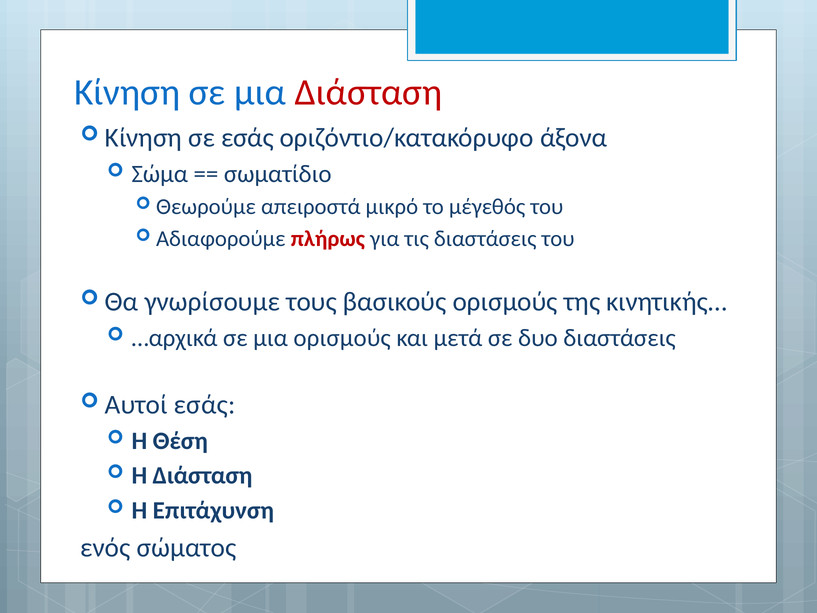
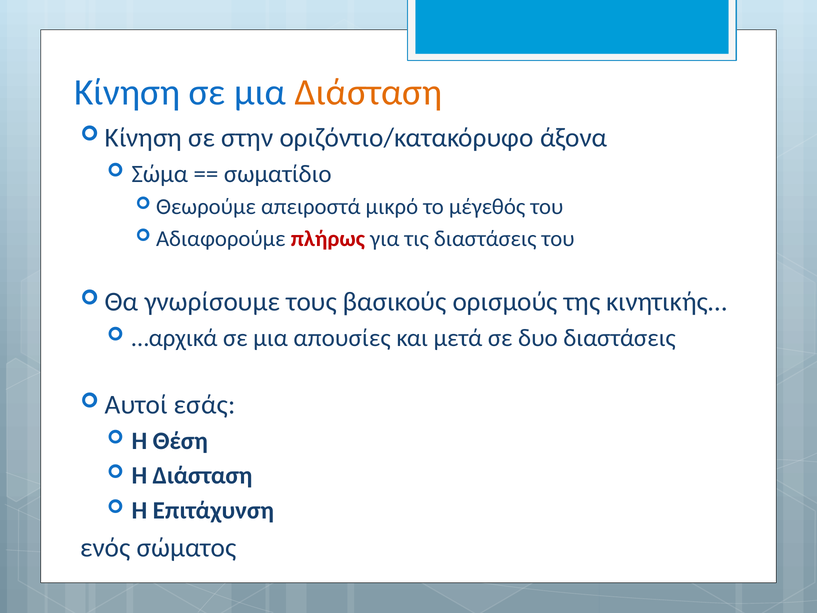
Διάσταση colour: red -> orange (368, 93)
σε εσάς: εσάς -> στην (247, 138)
μια ορισμούς: ορισμούς -> απουσίες (342, 338)
